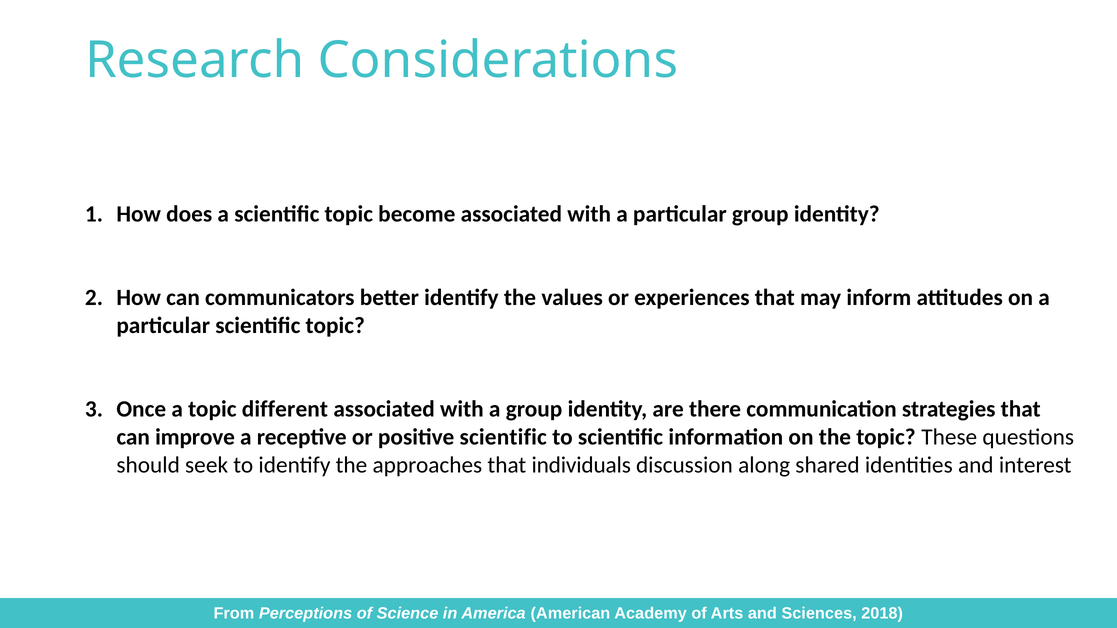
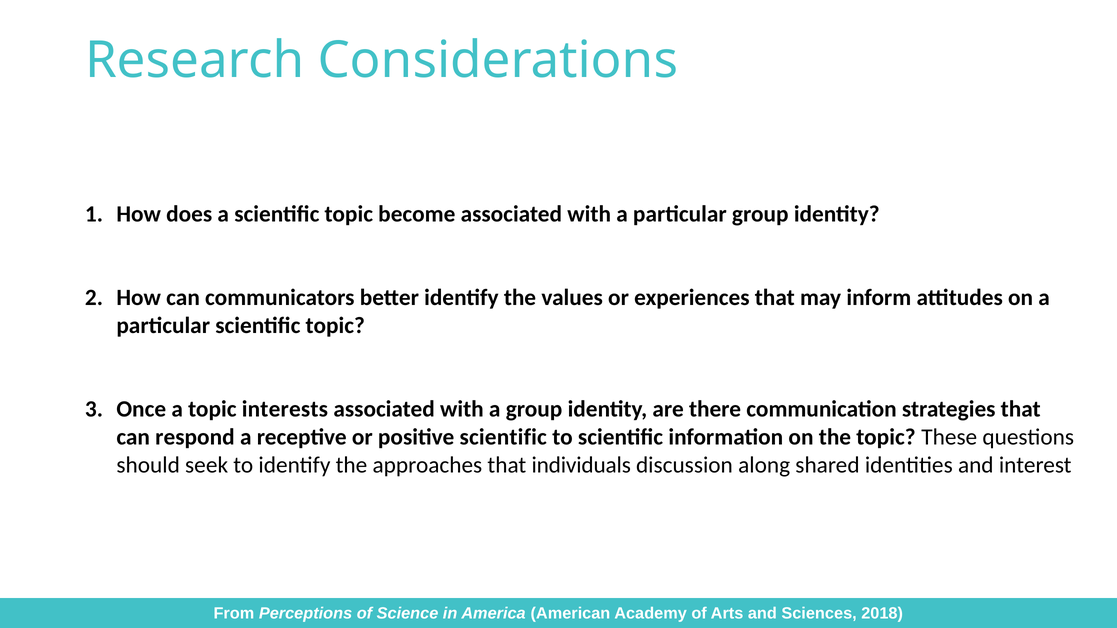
different: different -> interests (285, 410)
improve: improve -> respond (195, 437)
